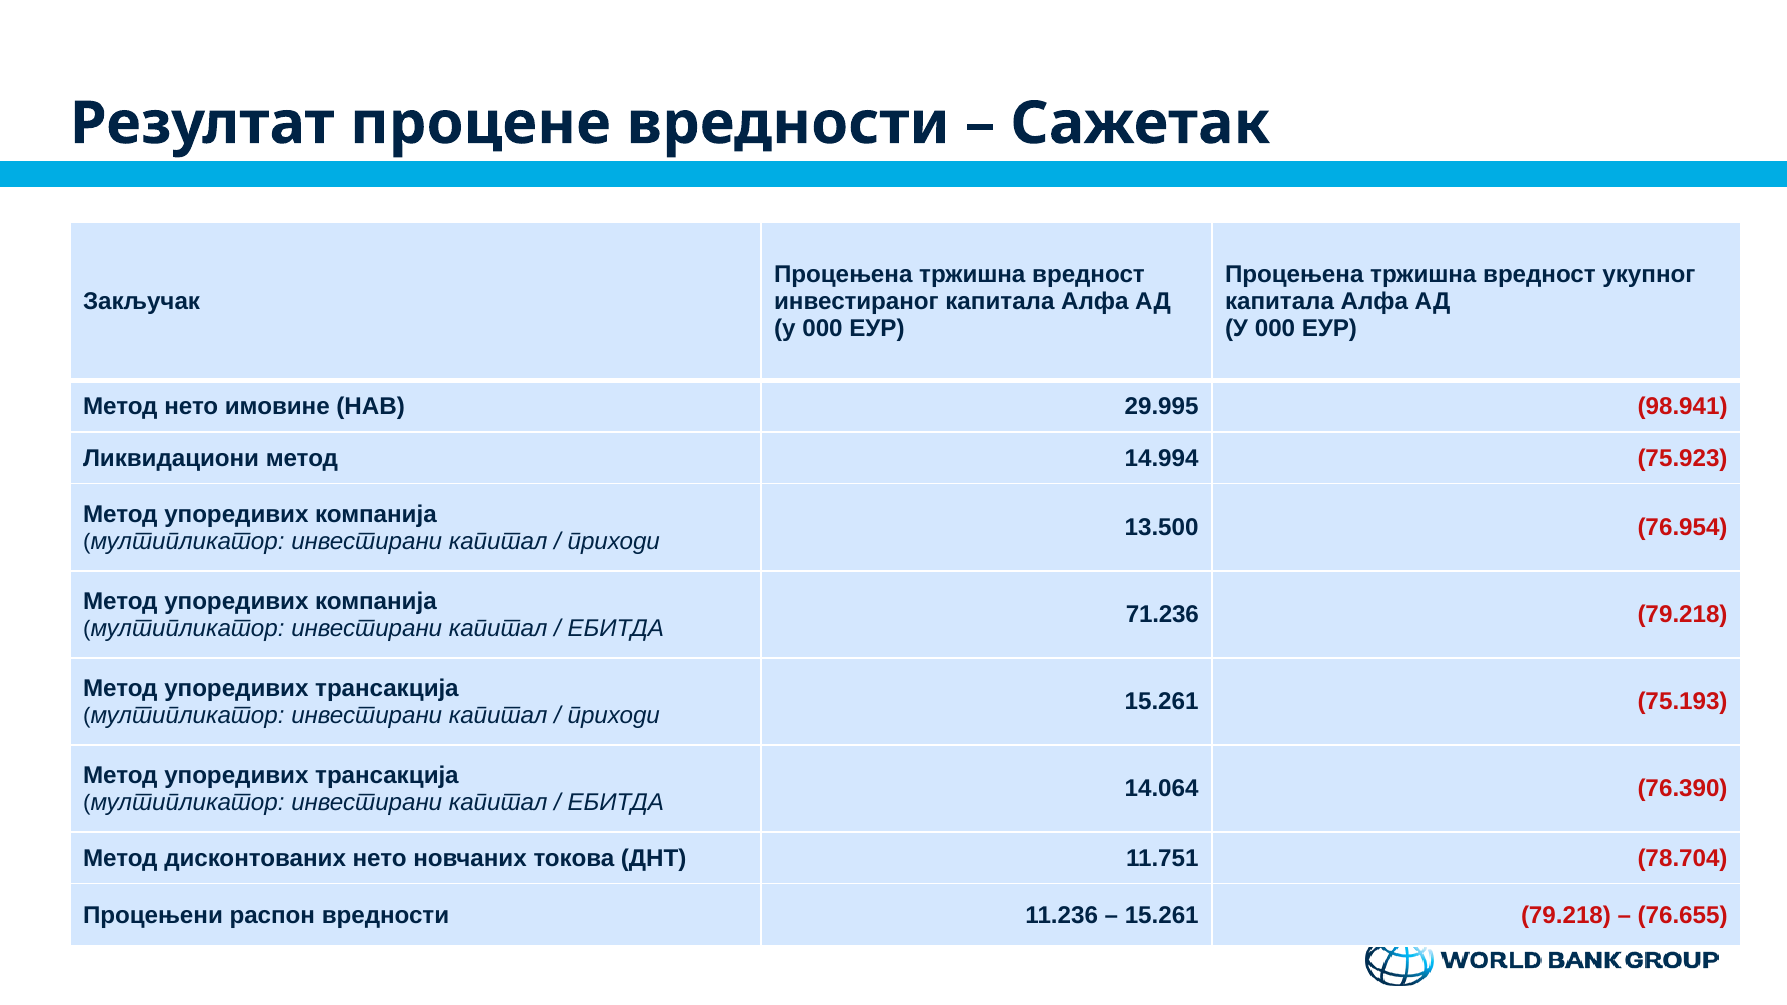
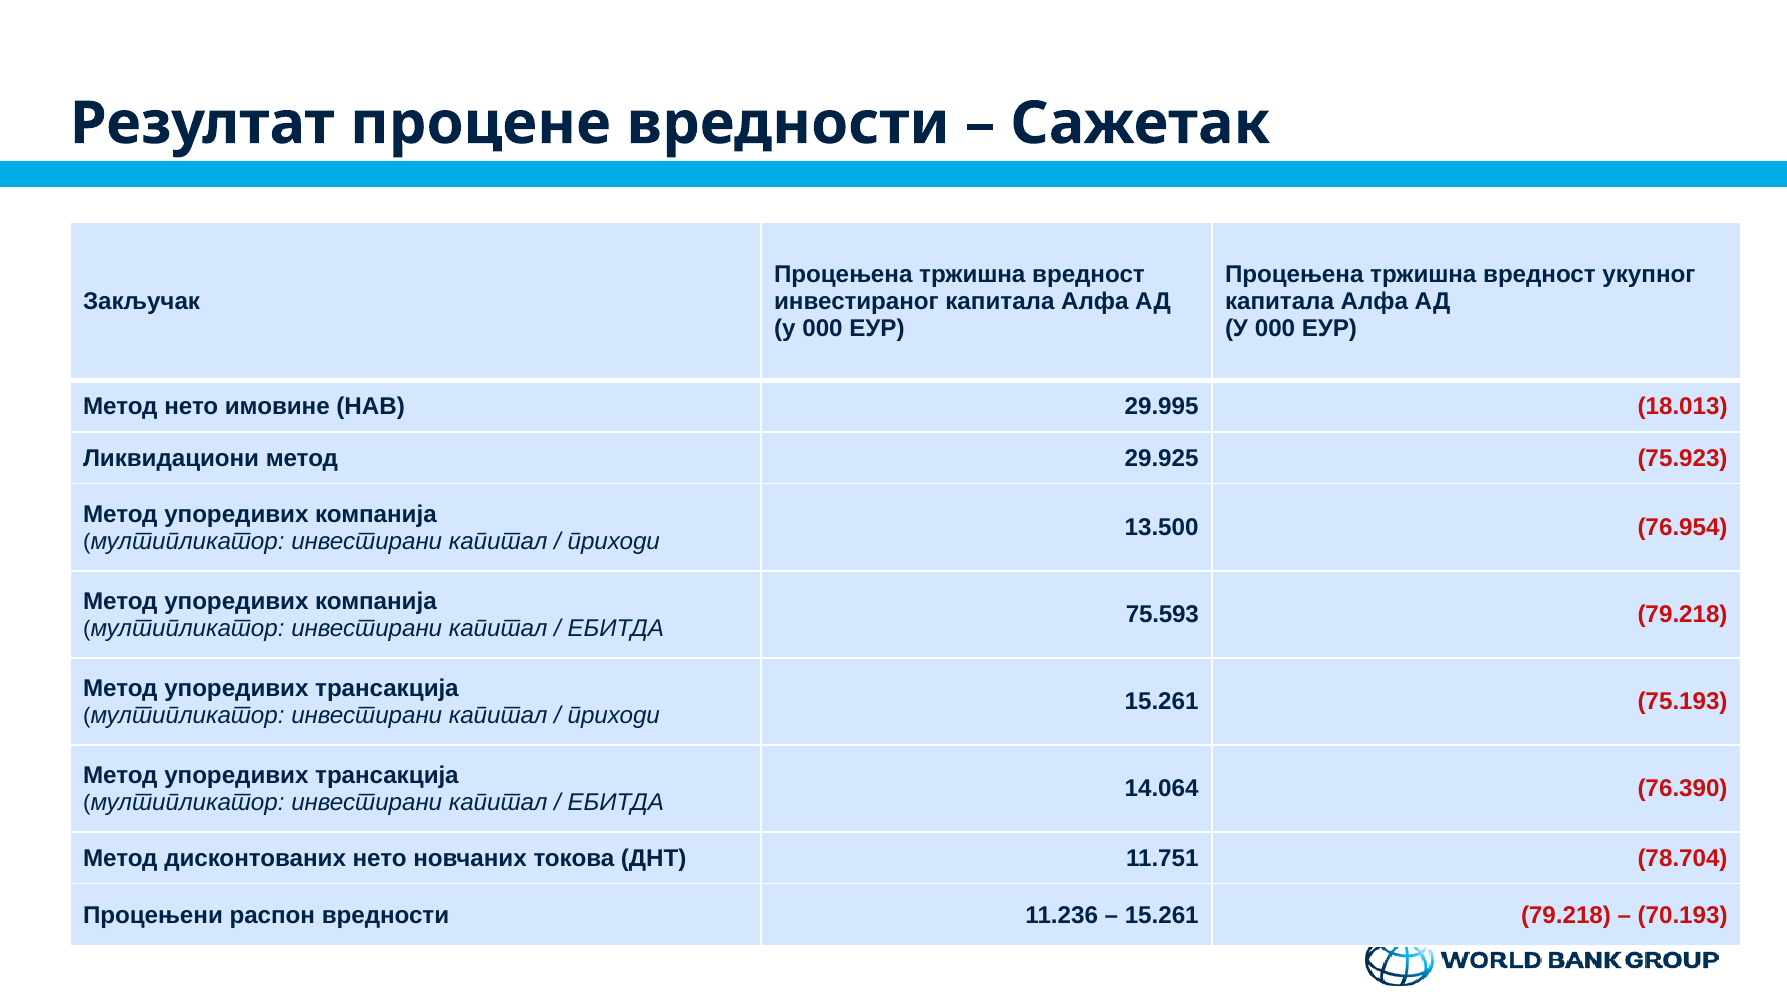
98.941: 98.941 -> 18.013 (1683, 407)
14.994: 14.994 -> 29.925 (1162, 458)
71.236: 71.236 -> 75.593 (1162, 615)
76.655: 76.655 -> 70.193 (1683, 915)
